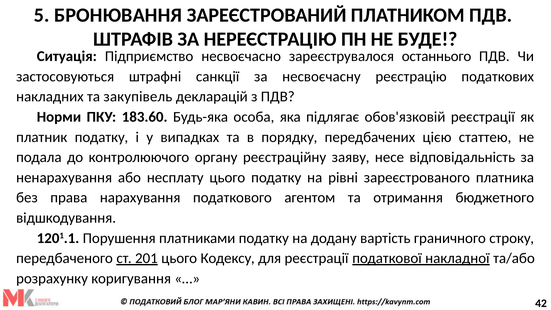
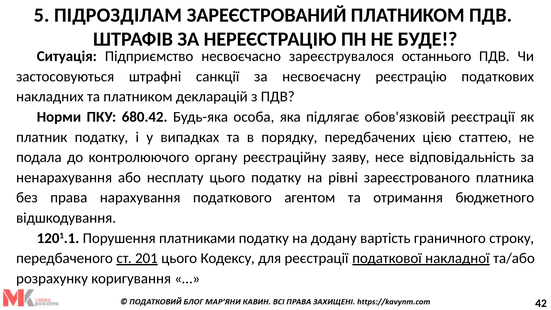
БРОНЮВАННЯ: БРОНЮВАННЯ -> ПІДРОЗДІЛАМ (118, 15)
та закупівель: закупівель -> платником (138, 97)
183.60: 183.60 -> 680.42 (145, 117)
